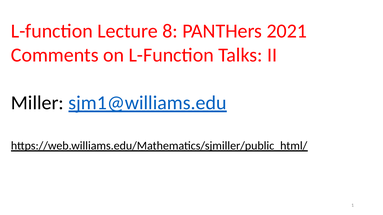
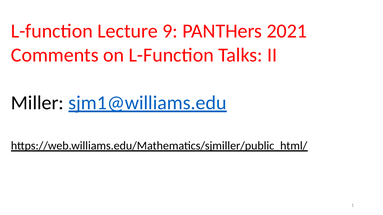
8: 8 -> 9 (170, 31)
